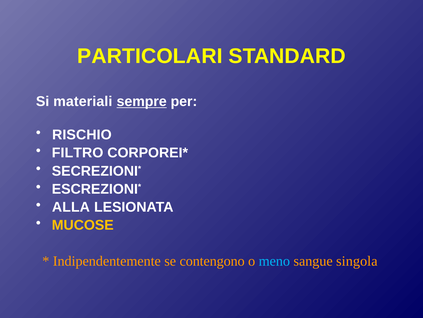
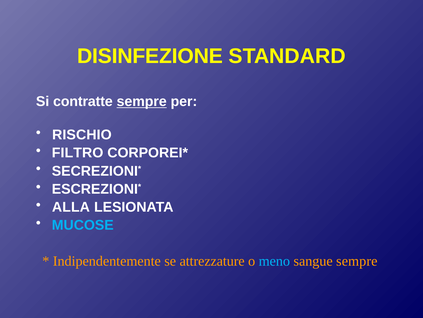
PARTICOLARI: PARTICOLARI -> DISINFEZIONE (150, 56)
materiali: materiali -> contratte (83, 101)
MUCOSE colour: yellow -> light blue (83, 225)
contengono: contengono -> attrezzature (212, 260)
sangue singola: singola -> sempre (357, 260)
